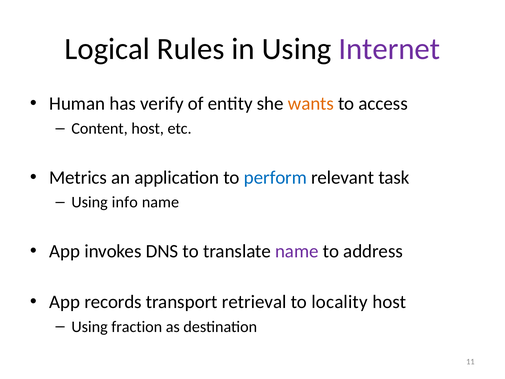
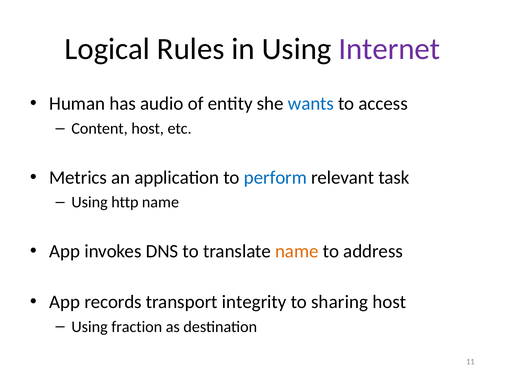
verify: verify -> audio (162, 104)
wants colour: orange -> blue (311, 104)
info: info -> http (125, 202)
name colour: purple -> orange (297, 251)
retrieval: retrieval -> integrity (254, 302)
locality: locality -> sharing (340, 302)
